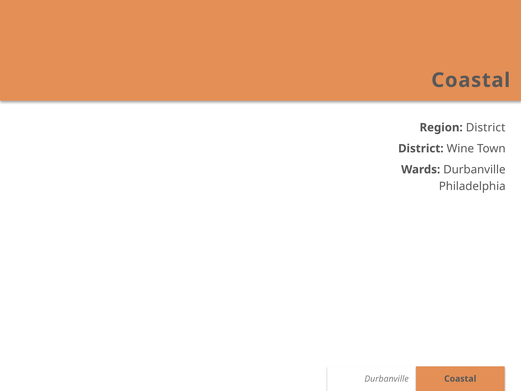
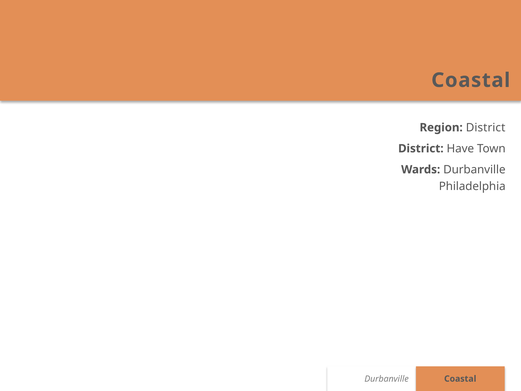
Wine: Wine -> Have (460, 148)
